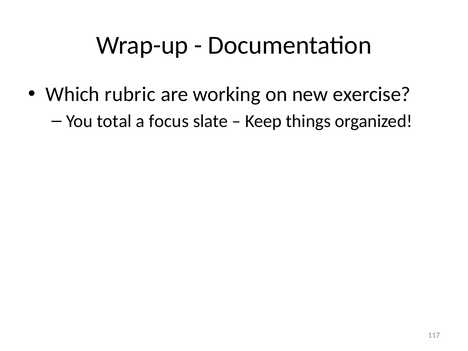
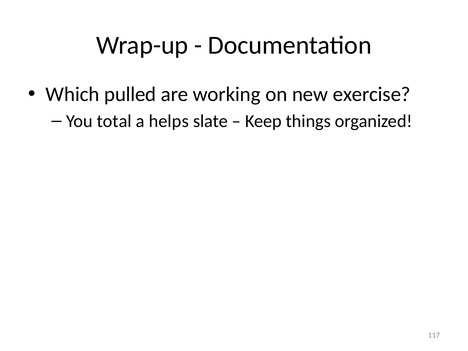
rubric: rubric -> pulled (130, 94)
focus: focus -> helps (169, 121)
